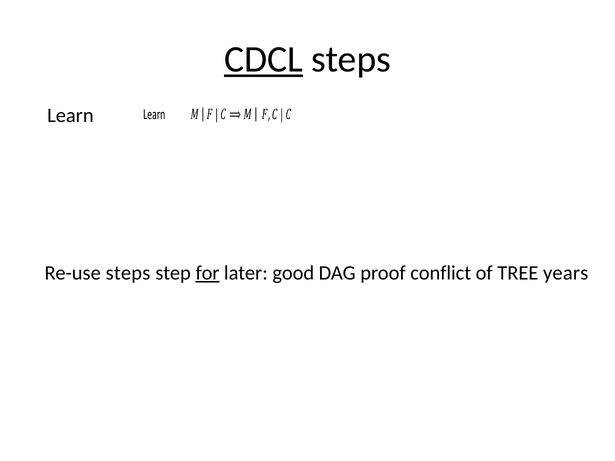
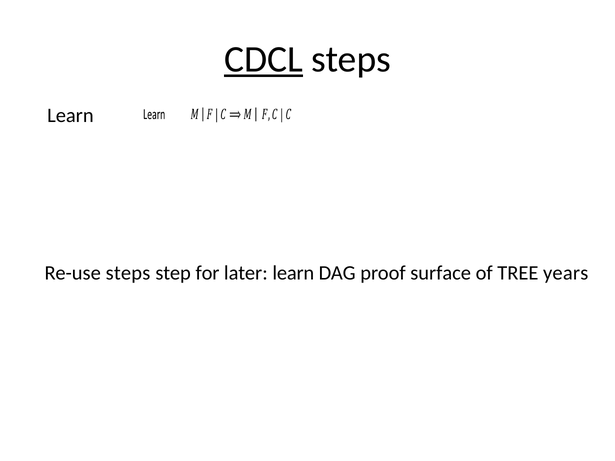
for underline: present -> none (208, 273)
later good: good -> learn (293, 273)
conflict: conflict -> surface (441, 273)
